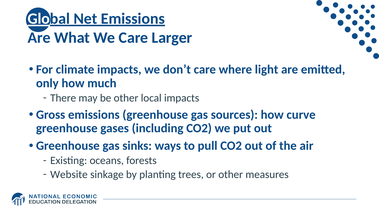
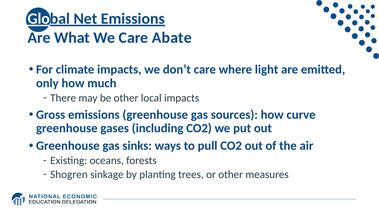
Larger: Larger -> Abate (172, 38)
Website: Website -> Shogren (69, 175)
